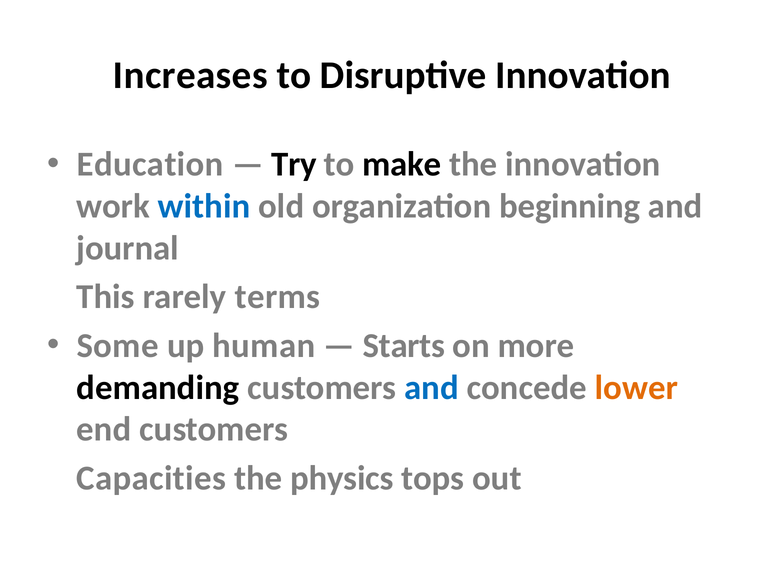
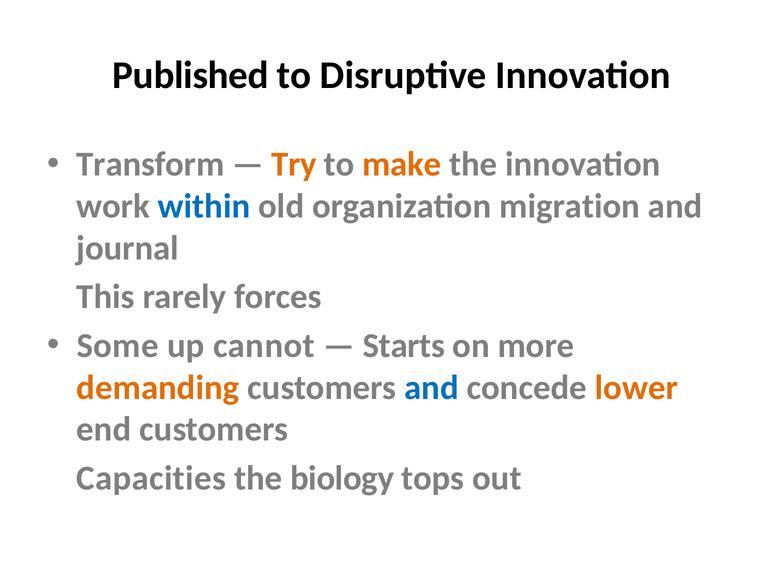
Increases: Increases -> Published (191, 75)
Education: Education -> Transform (150, 164)
Try colour: black -> orange (294, 164)
make colour: black -> orange (402, 164)
beginning: beginning -> migration (570, 206)
terms: terms -> forces (278, 297)
human: human -> cannot (264, 346)
demanding colour: black -> orange (158, 388)
physics: physics -> biology (342, 478)
